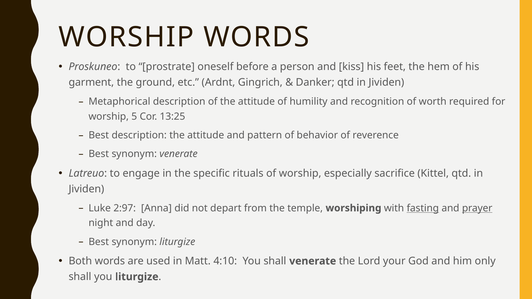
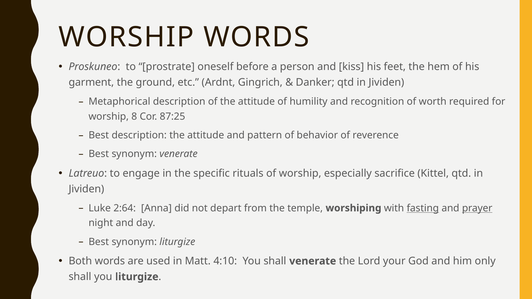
5: 5 -> 8 (134, 116)
13:25: 13:25 -> 87:25 (172, 116)
2:97: 2:97 -> 2:64 (125, 208)
